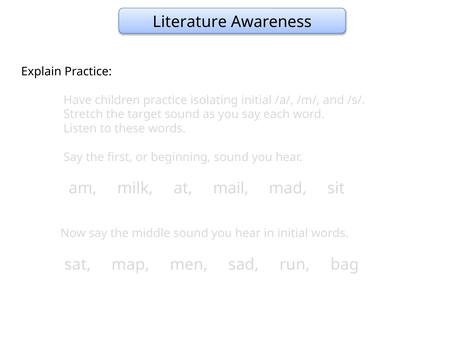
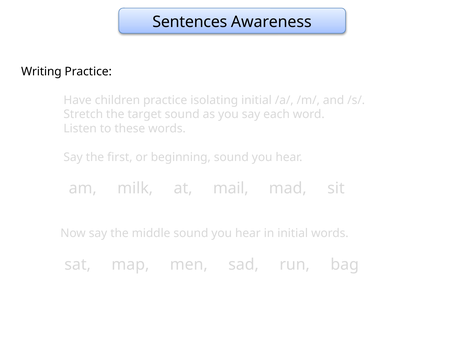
Literature: Literature -> Sentences (190, 22)
Explain: Explain -> Writing (41, 72)
